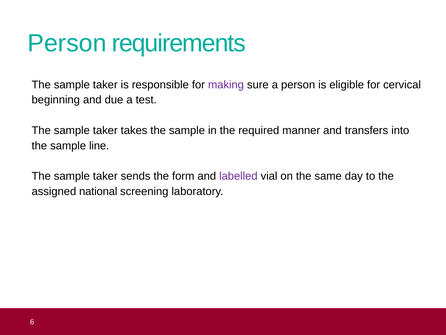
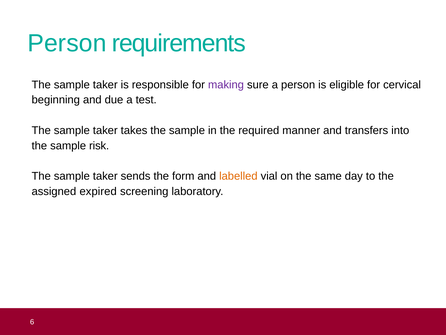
line: line -> risk (99, 146)
labelled colour: purple -> orange (238, 176)
national: national -> expired (98, 191)
